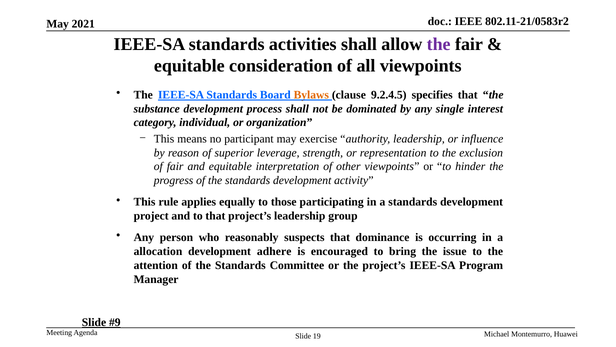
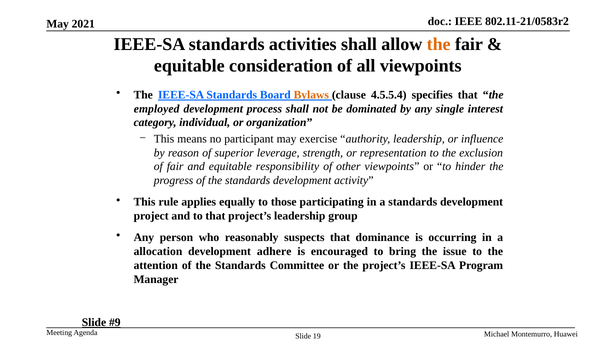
the colour: purple -> orange (439, 44)
9.2.4.5: 9.2.4.5 -> 4.5.5.4 (389, 95)
substance: substance -> employed (157, 109)
interpretation: interpretation -> responsibility (287, 166)
